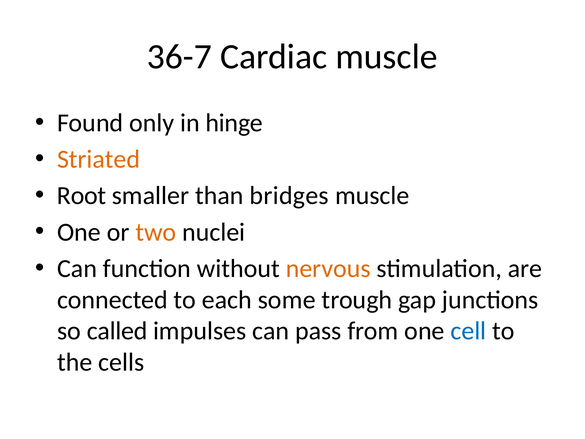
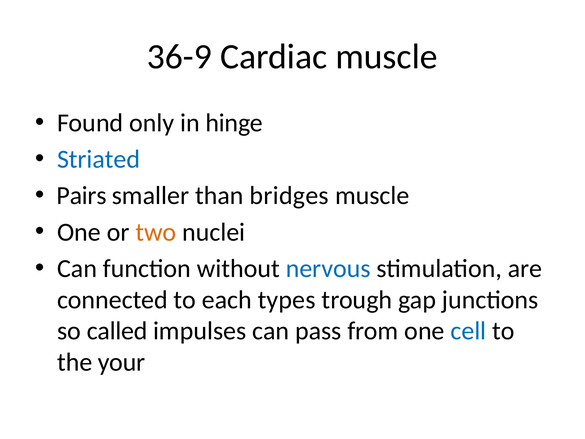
36-7: 36-7 -> 36-9 (179, 57)
Striated colour: orange -> blue (99, 159)
Root: Root -> Pairs (82, 196)
nervous colour: orange -> blue (328, 268)
some: some -> types (287, 300)
cells: cells -> your (121, 362)
